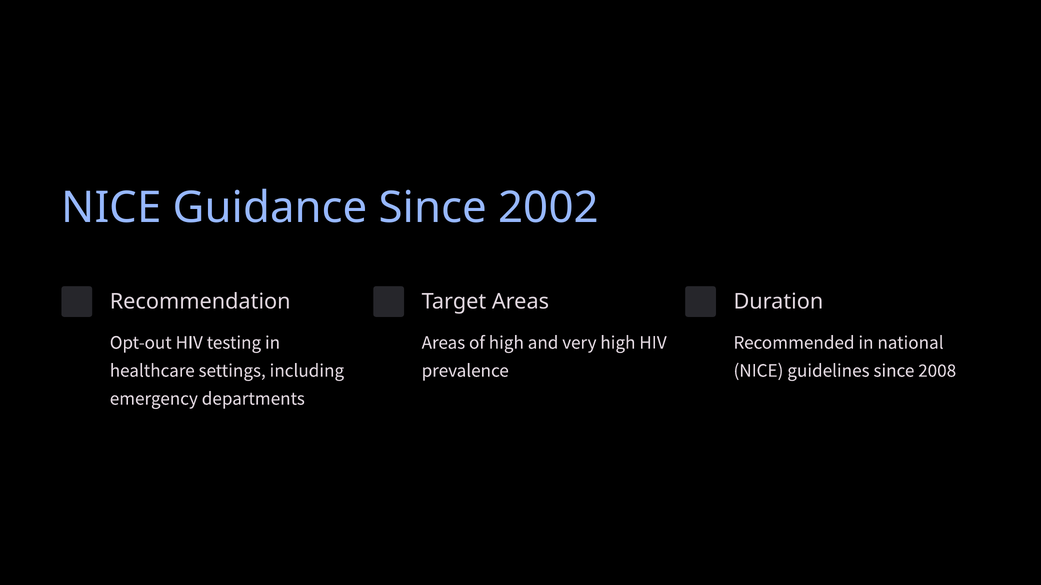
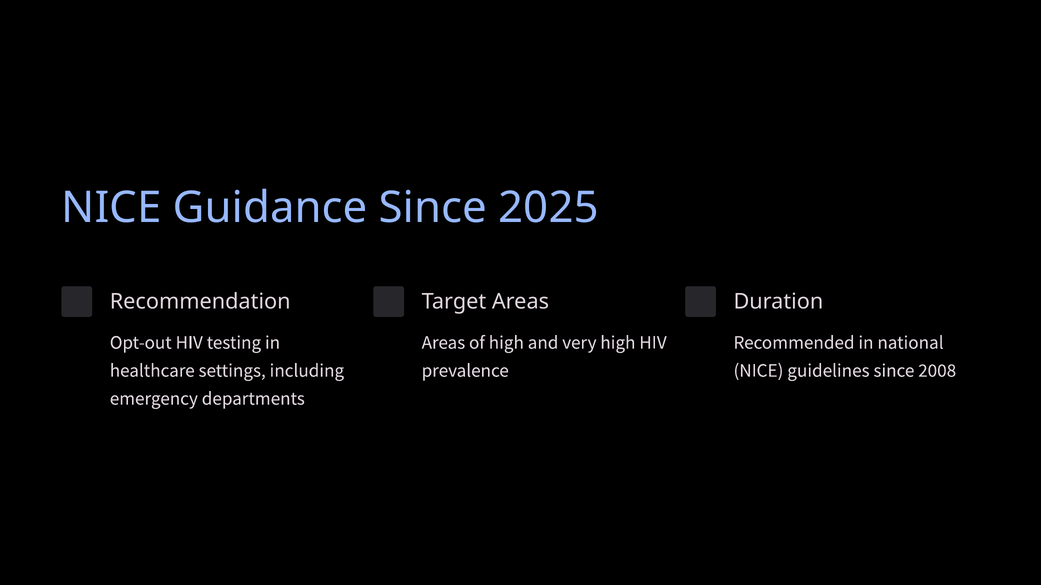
2002: 2002 -> 2025 (549, 208)
